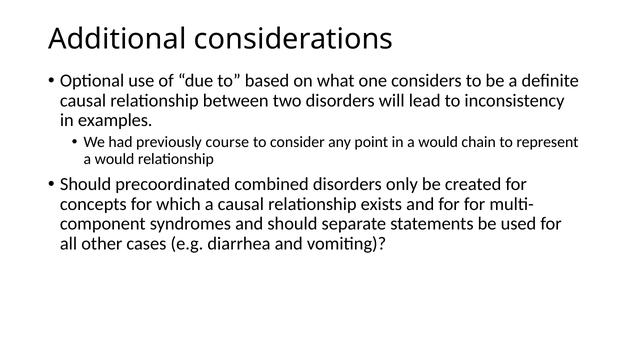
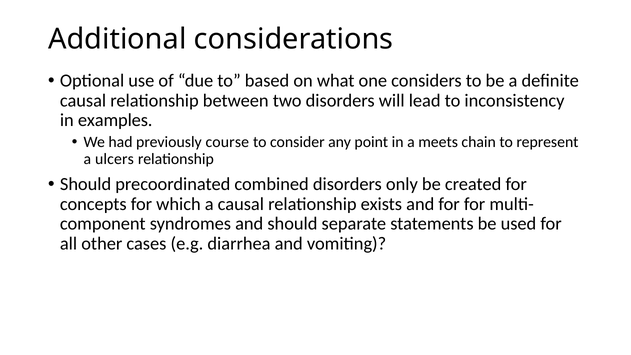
in a would: would -> meets (438, 142)
would: would -> ulcers (114, 159)
